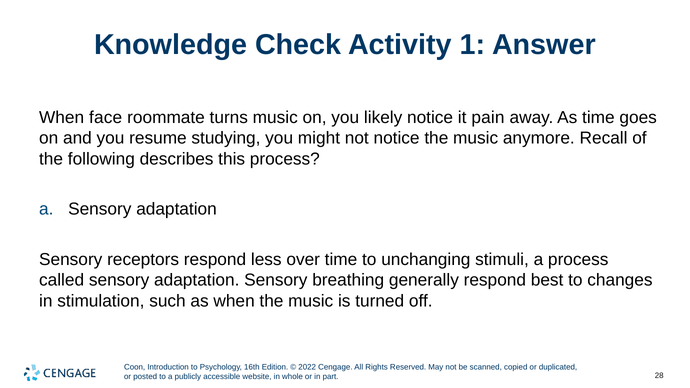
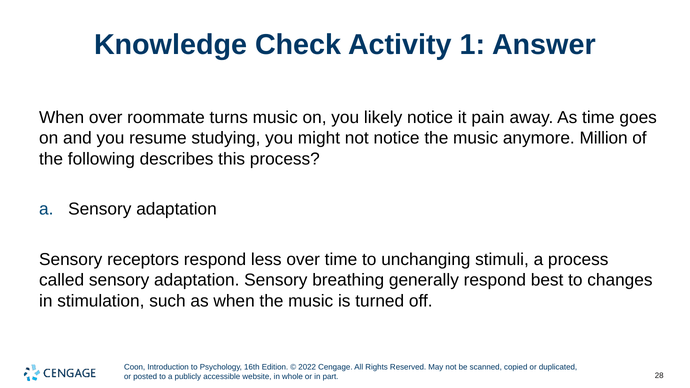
When face: face -> over (106, 117)
Recall: Recall -> Million (604, 138)
